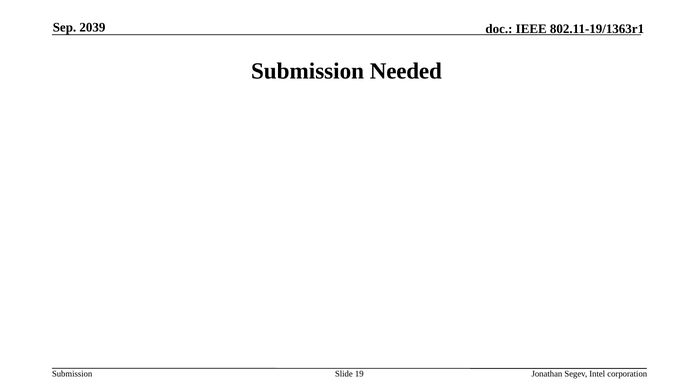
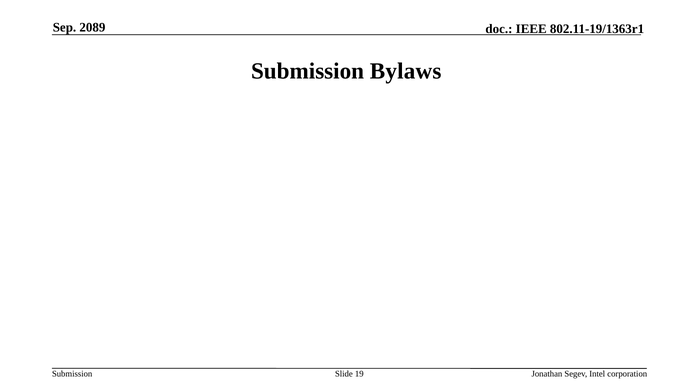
2039: 2039 -> 2089 (92, 28)
Needed: Needed -> Bylaws (406, 71)
